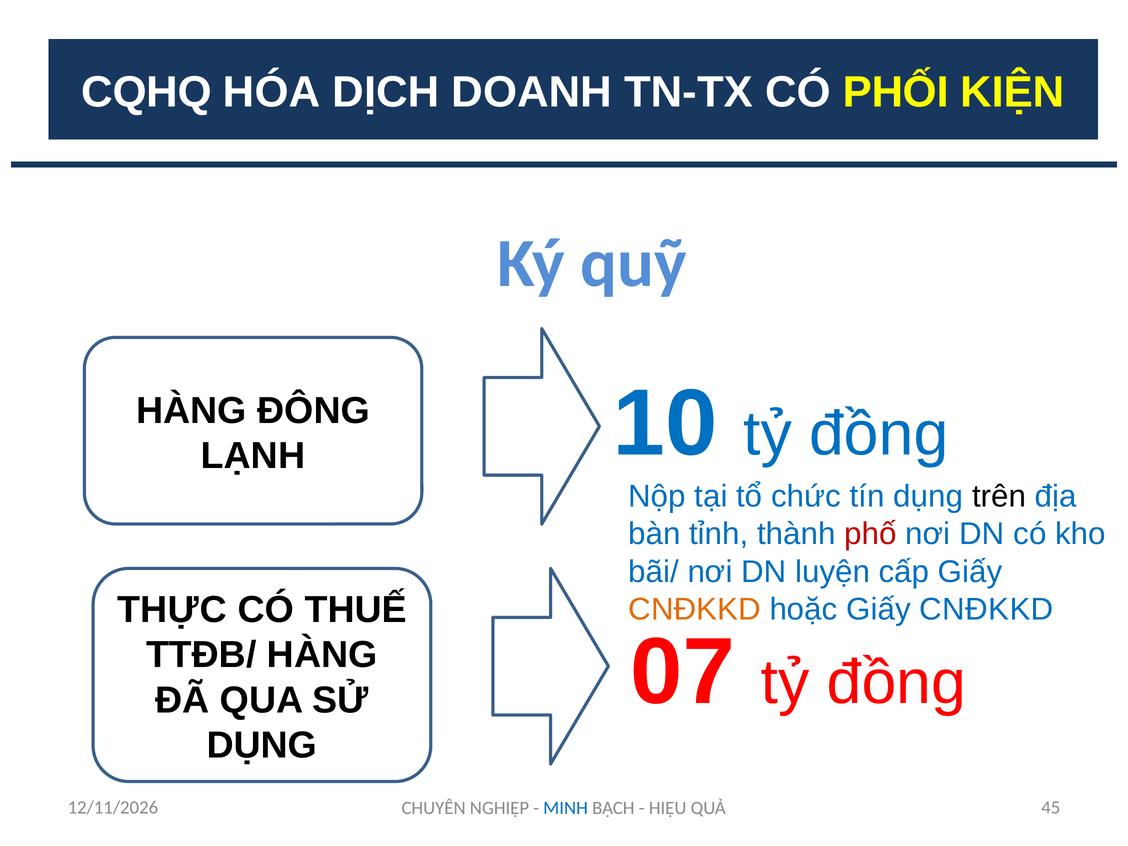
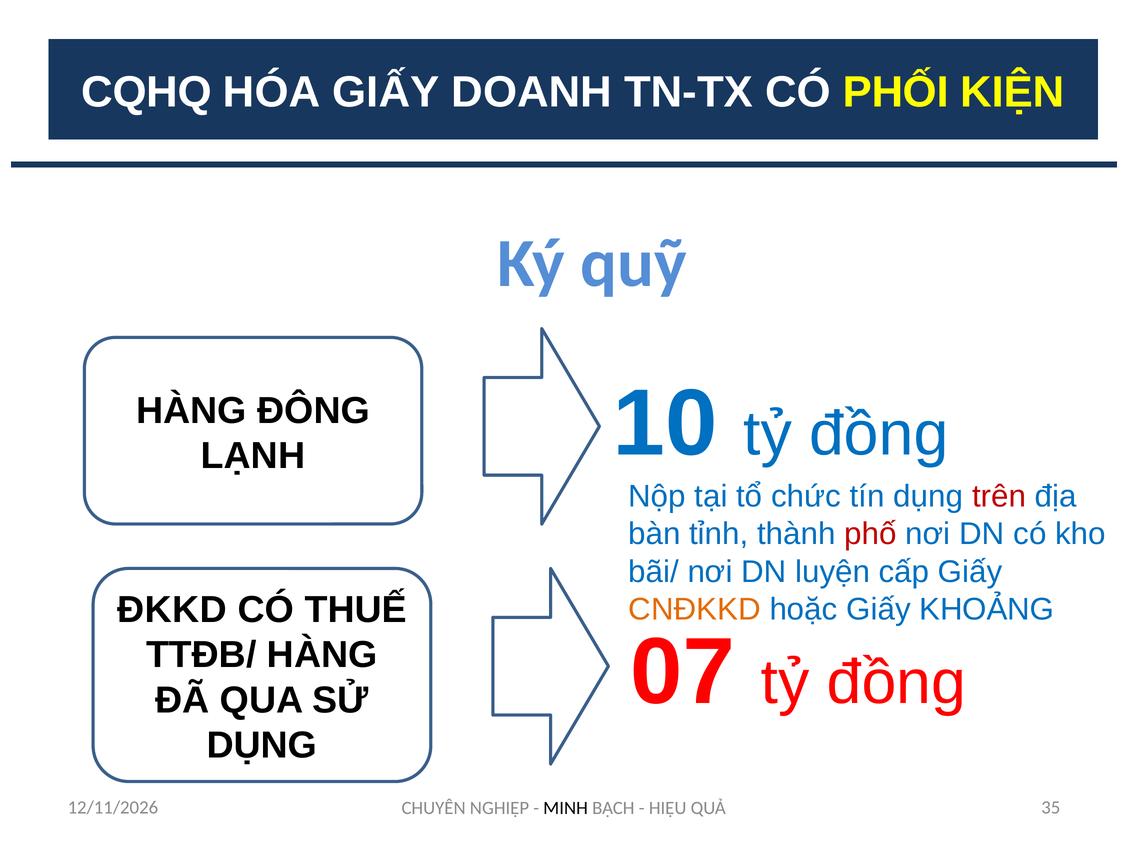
HÓA DỊCH: DỊCH -> GIẤY (386, 92)
trên colour: black -> red (999, 496)
THỰC: THỰC -> ĐKKD (172, 610)
hoặc Giấy CNĐKKD: CNĐKKD -> KHOẢNG (987, 609)
45: 45 -> 35 (1051, 808)
MINH colour: blue -> black (566, 808)
